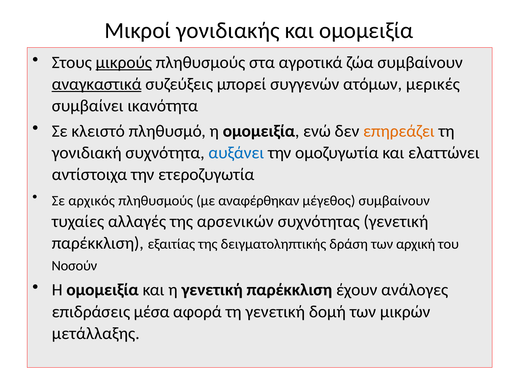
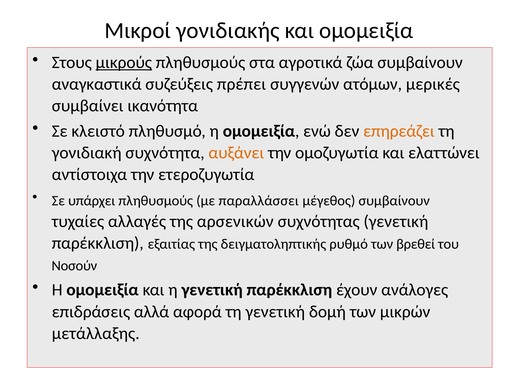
αναγκαστικά underline: present -> none (97, 84)
μπορεί: μπορεί -> πρέπει (241, 84)
αυξάνει colour: blue -> orange (236, 153)
αρχικός: αρχικός -> υπάρχει (92, 201)
αναφέρθηκαν: αναφέρθηκαν -> παραλλάσσει (259, 201)
δράση: δράση -> ρυθμό (349, 244)
αρχική: αρχική -> βρεθεί (416, 244)
μέσα: μέσα -> αλλά (152, 312)
